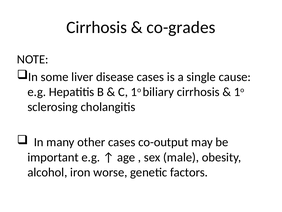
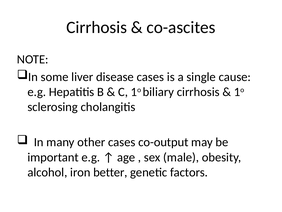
co-grades: co-grades -> co-ascites (181, 27)
worse: worse -> better (110, 172)
